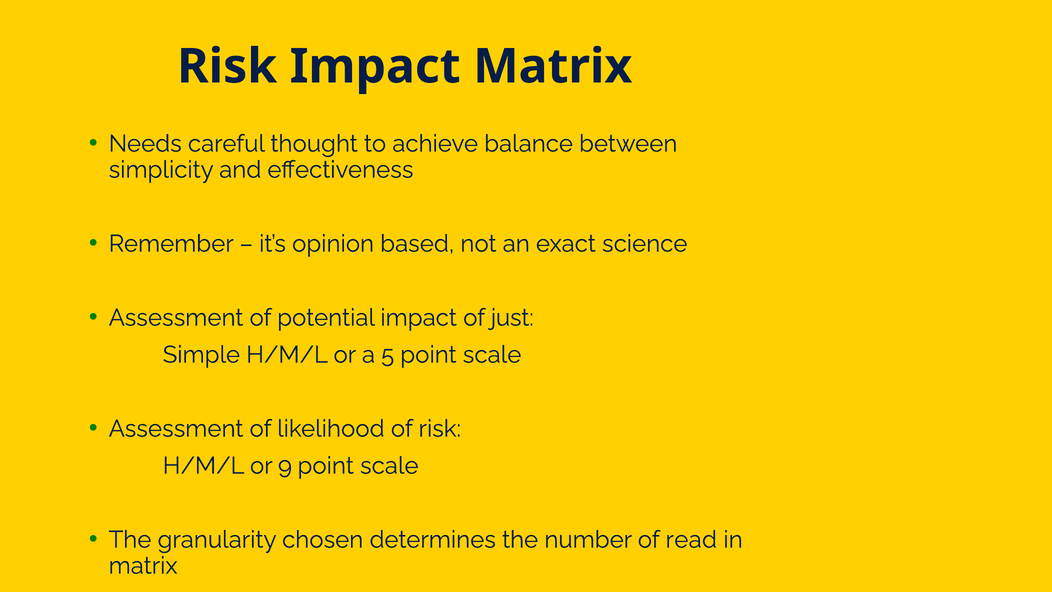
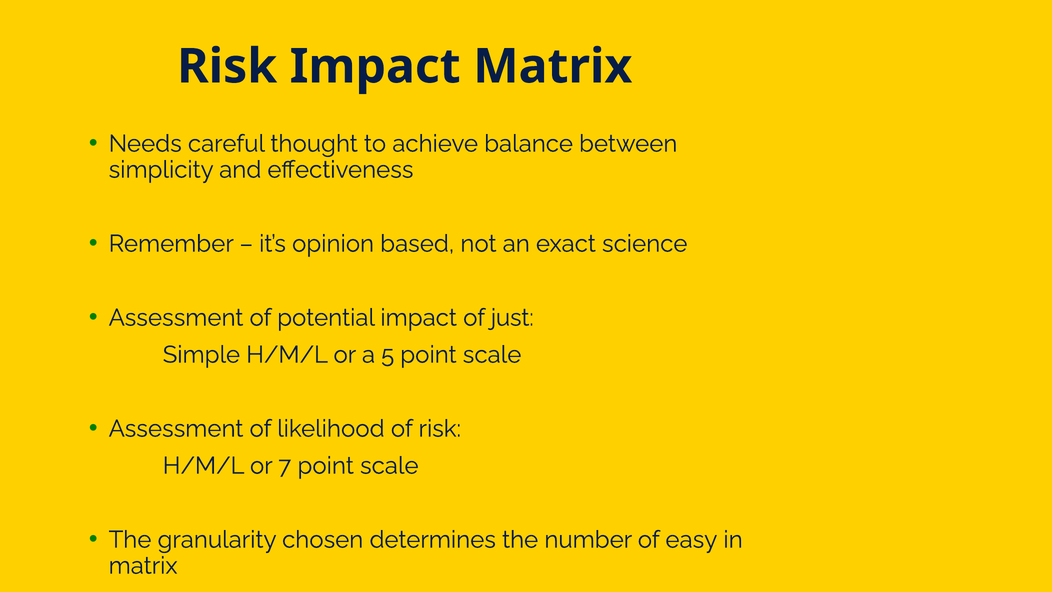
9: 9 -> 7 (285, 466)
read: read -> easy (691, 539)
